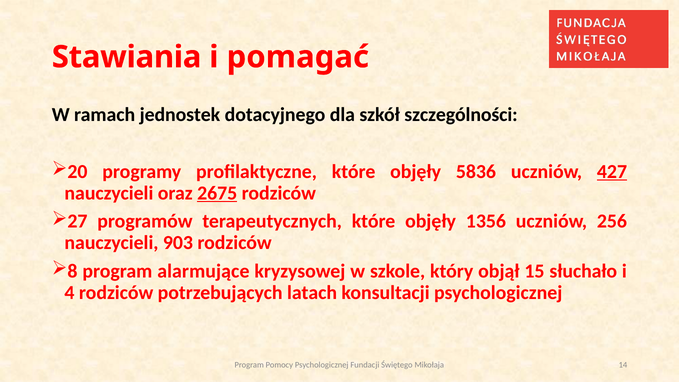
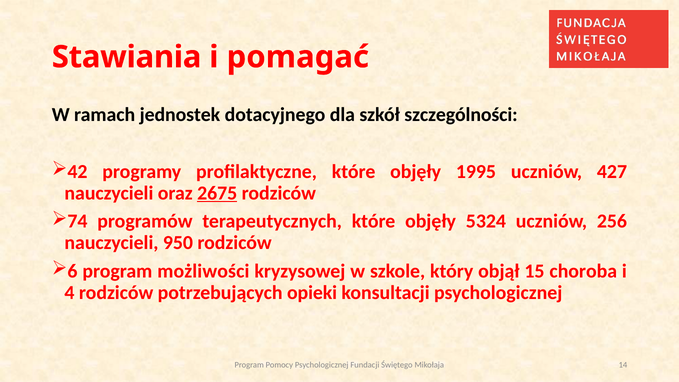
20: 20 -> 42 (77, 172)
5836: 5836 -> 1995 (476, 172)
427 underline: present -> none (612, 172)
27: 27 -> 74 (77, 221)
1356: 1356 -> 5324 (486, 221)
903: 903 -> 950 (178, 243)
8: 8 -> 6 (72, 271)
alarmujące: alarmujące -> możliwości (203, 271)
słuchało: słuchało -> choroba (583, 271)
latach: latach -> opieki (312, 293)
